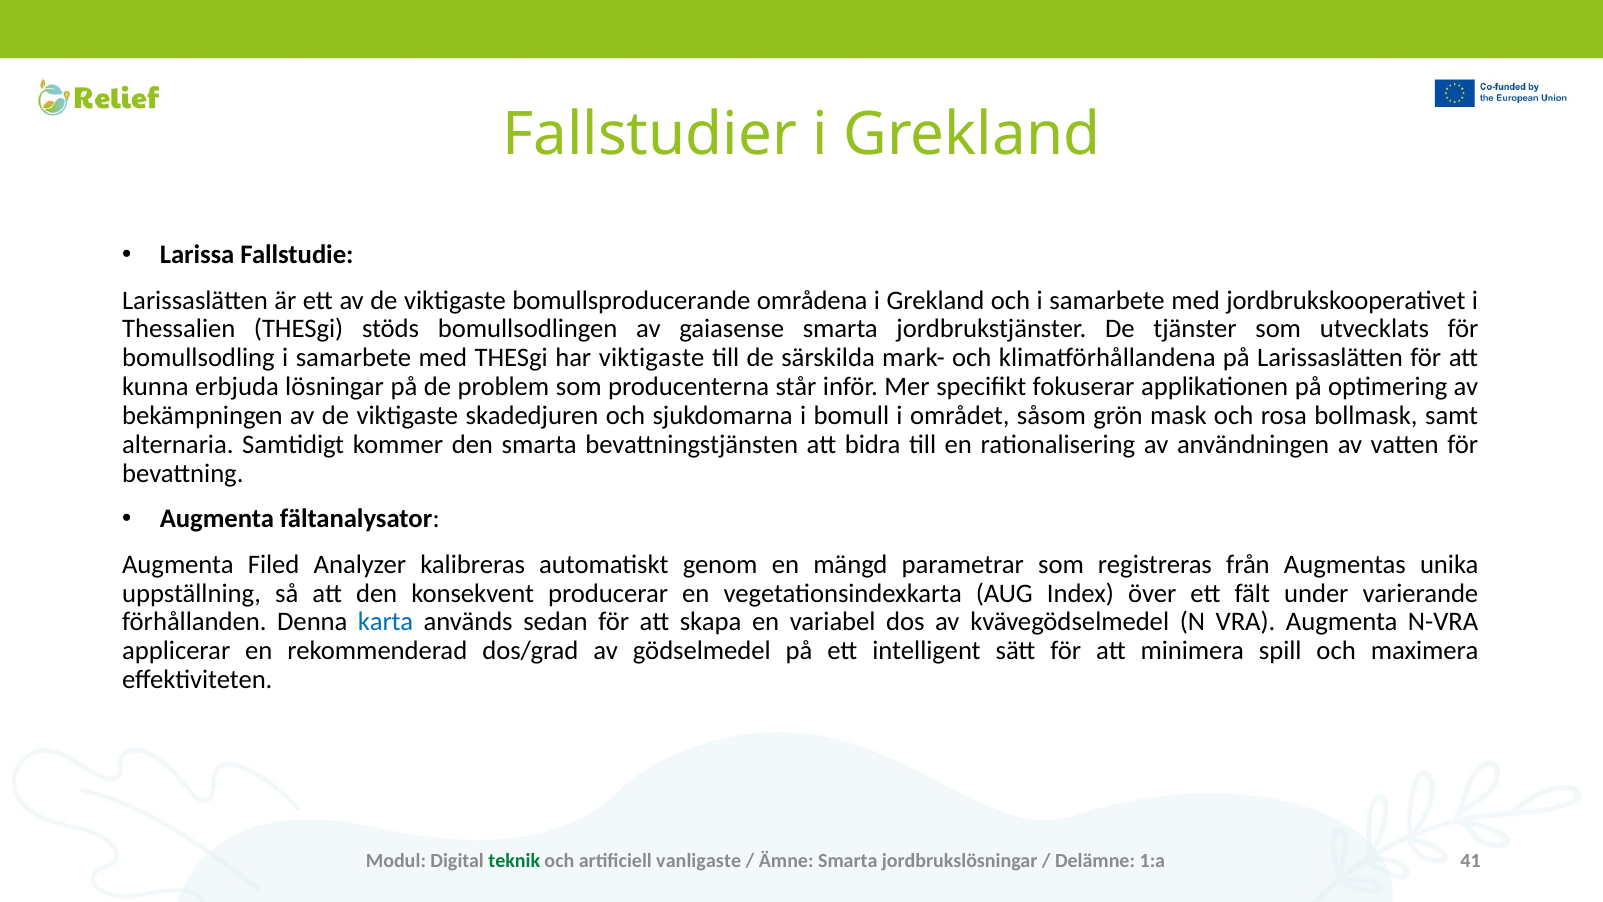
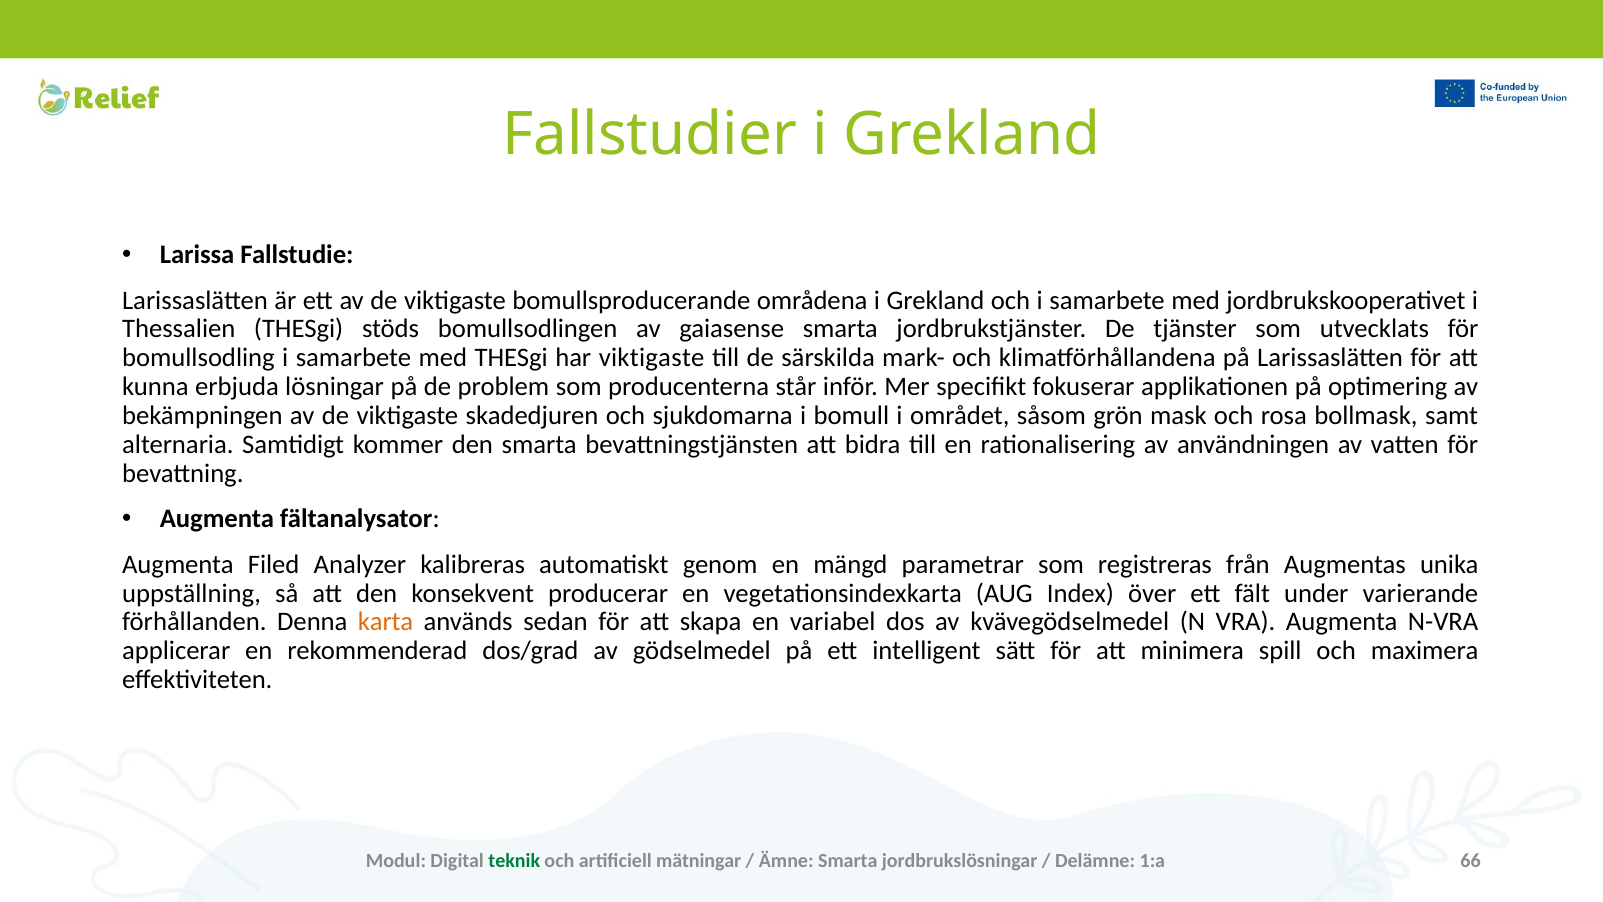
karta colour: blue -> orange (386, 622)
vanligaste: vanligaste -> mätningar (699, 861)
41: 41 -> 66 (1471, 861)
